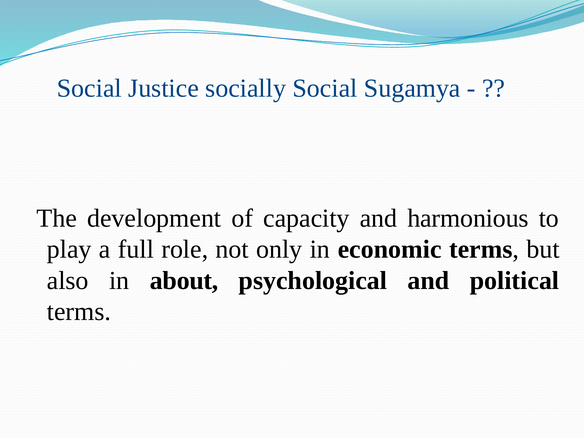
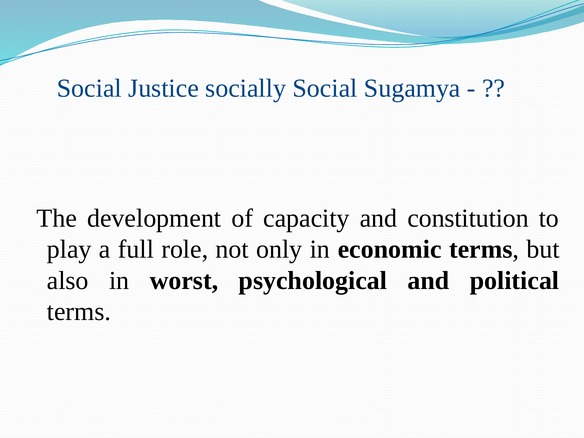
harmonious: harmonious -> constitution (468, 218)
about: about -> worst (184, 281)
